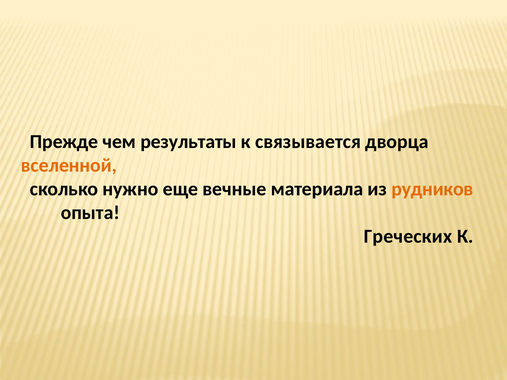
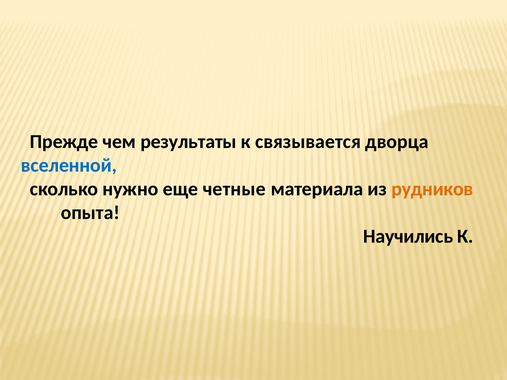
вселенной colour: orange -> blue (69, 165)
вечные: вечные -> четные (234, 189)
Греческих: Греческих -> Научились (408, 236)
